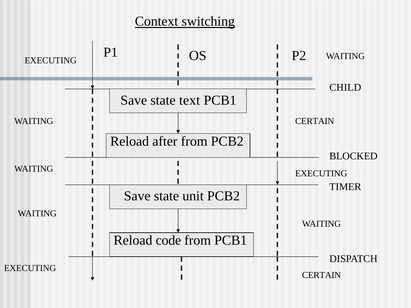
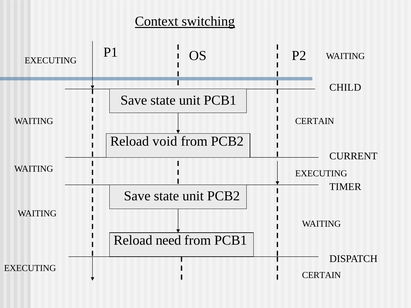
text: text -> unit (190, 100)
after: after -> void (165, 141)
BLOCKED: BLOCKED -> CURRENT (353, 156)
code: code -> need (168, 241)
